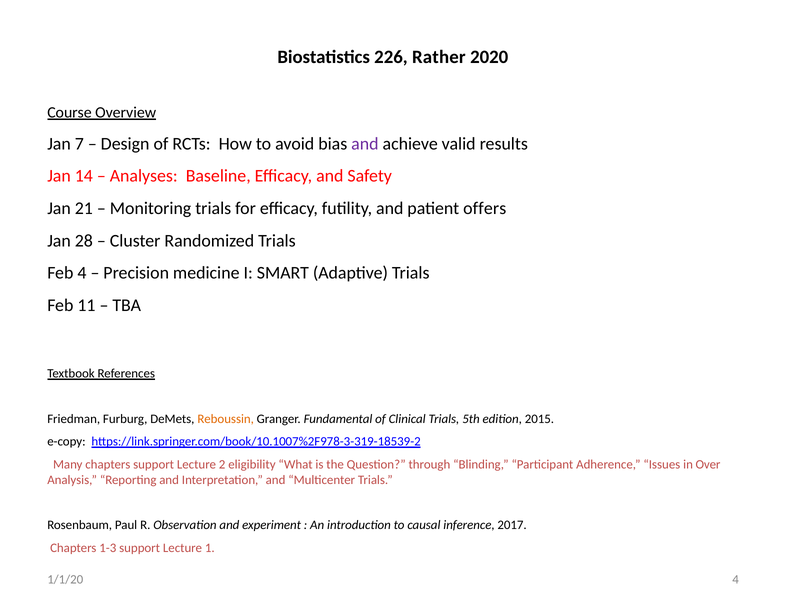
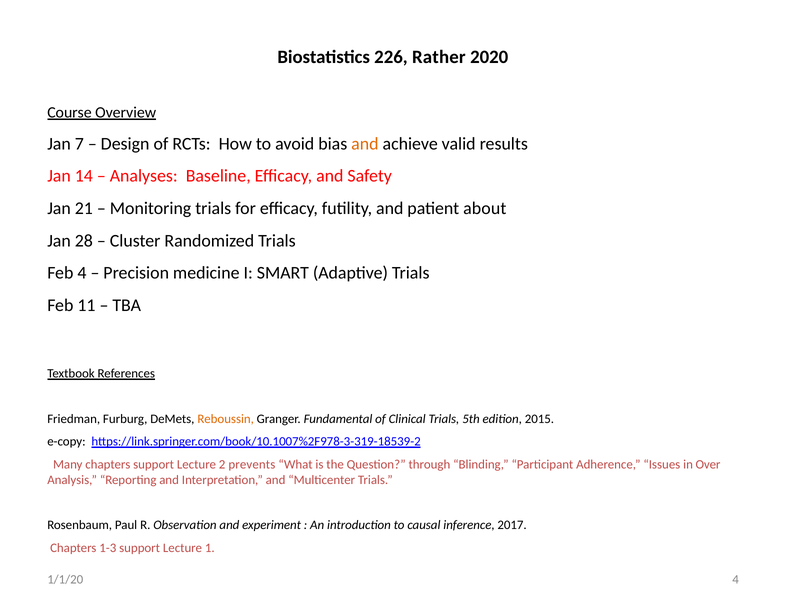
and colour: purple -> orange (365, 144)
offers: offers -> about (485, 209)
eligibility: eligibility -> prevents (252, 465)
